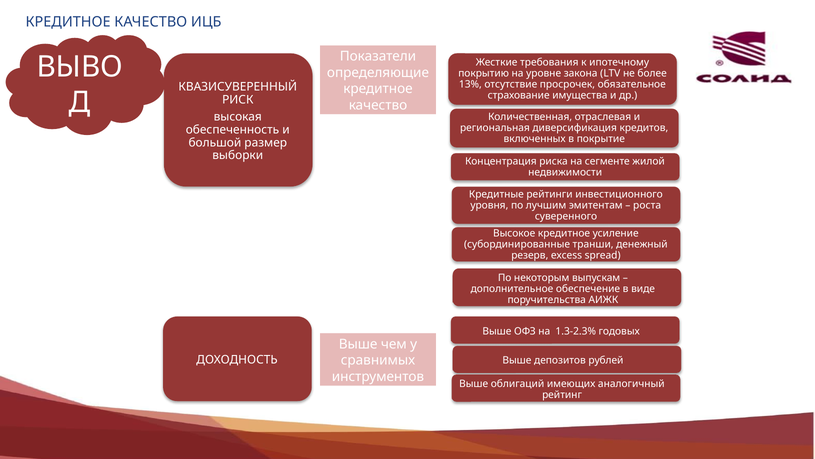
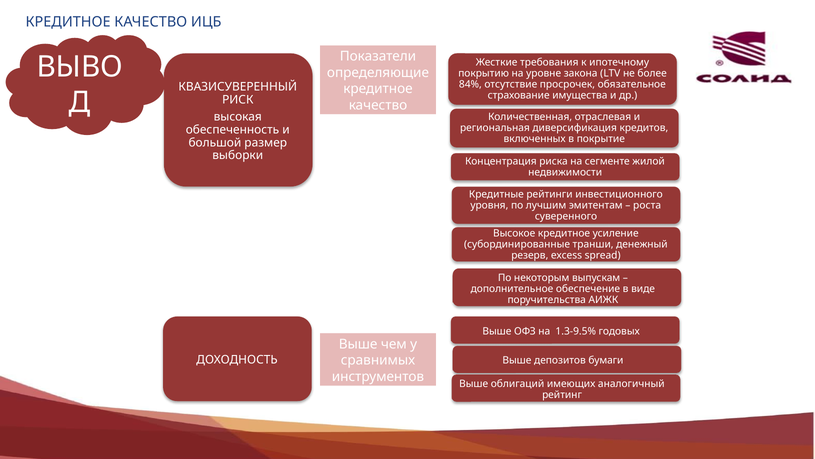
13%: 13% -> 84% (470, 84)
1.3-2.3%: 1.3-2.3% -> 1.3-9.5% (576, 331)
рублей: рублей -> бумаги (606, 360)
